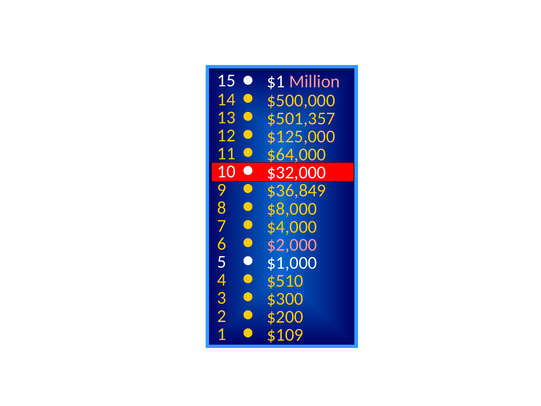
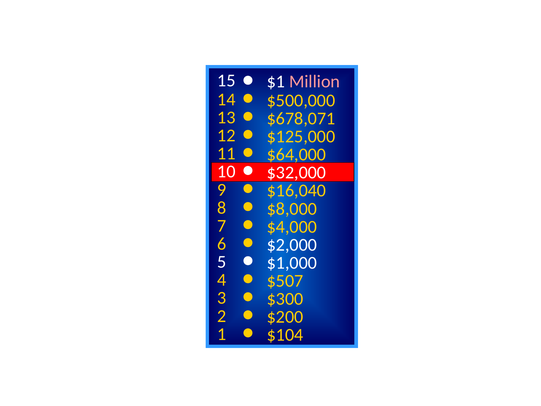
$501,357: $501,357 -> $678,071 (301, 118)
$36,849: $36,849 -> $16,040 (296, 191)
$2,000 colour: pink -> white (292, 245)
$510: $510 -> $507 (285, 281)
$109: $109 -> $104 (285, 335)
